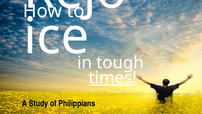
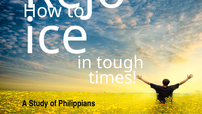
times underline: present -> none (113, 78)
